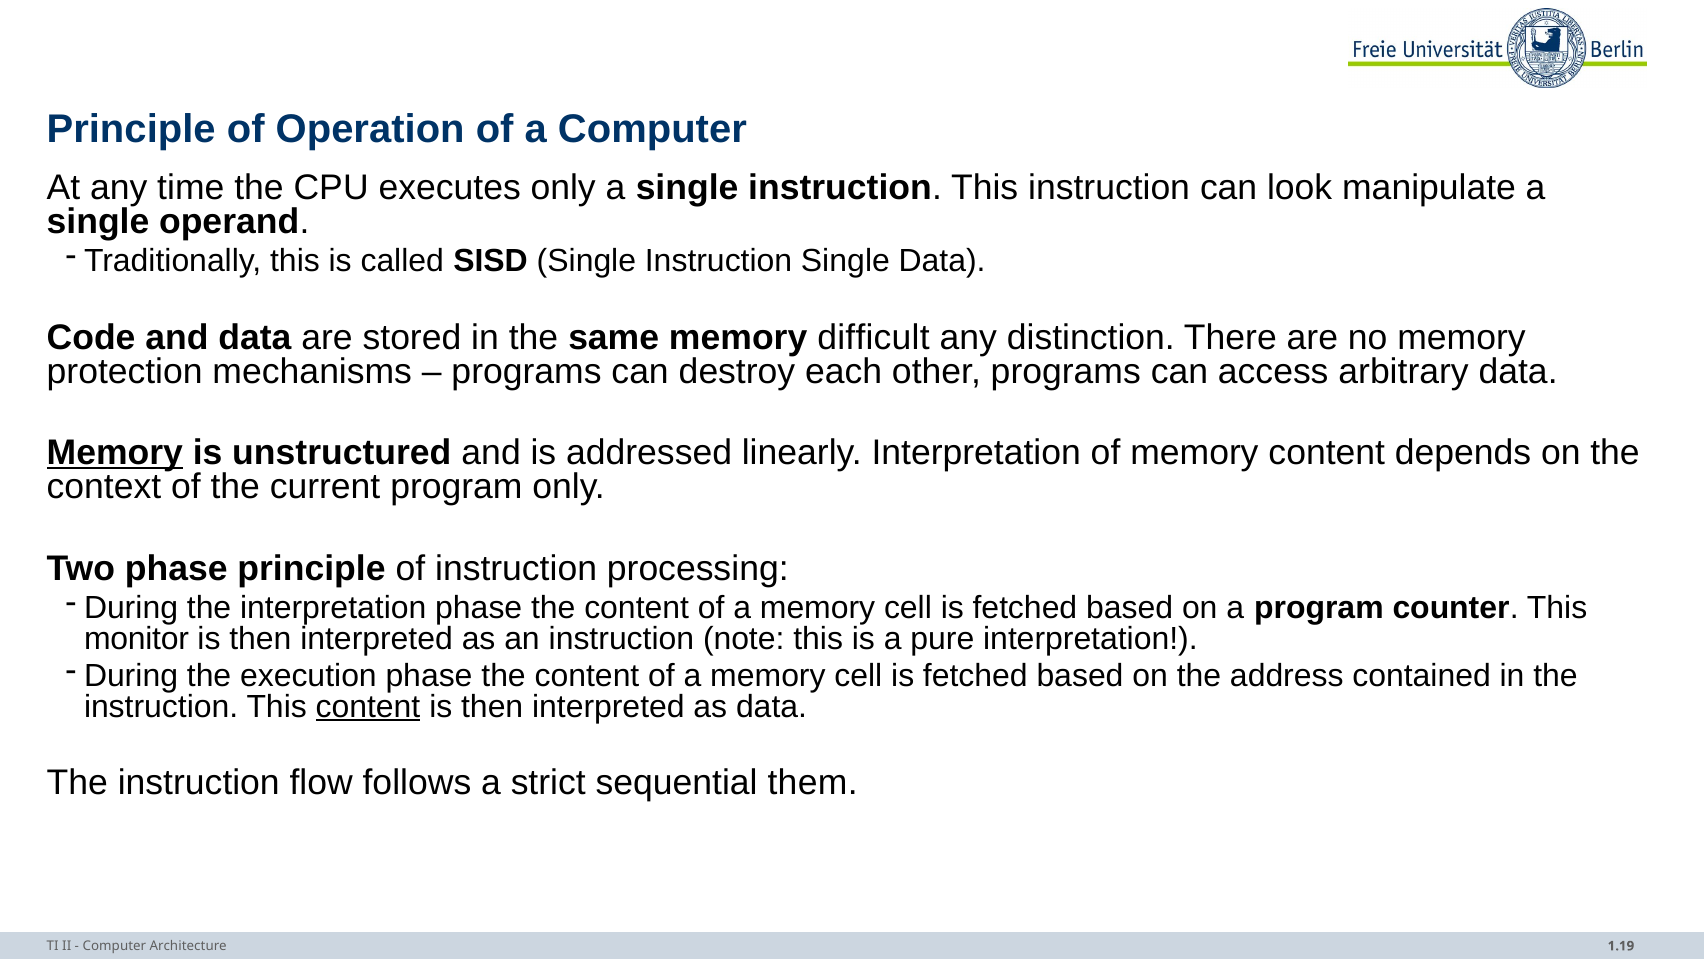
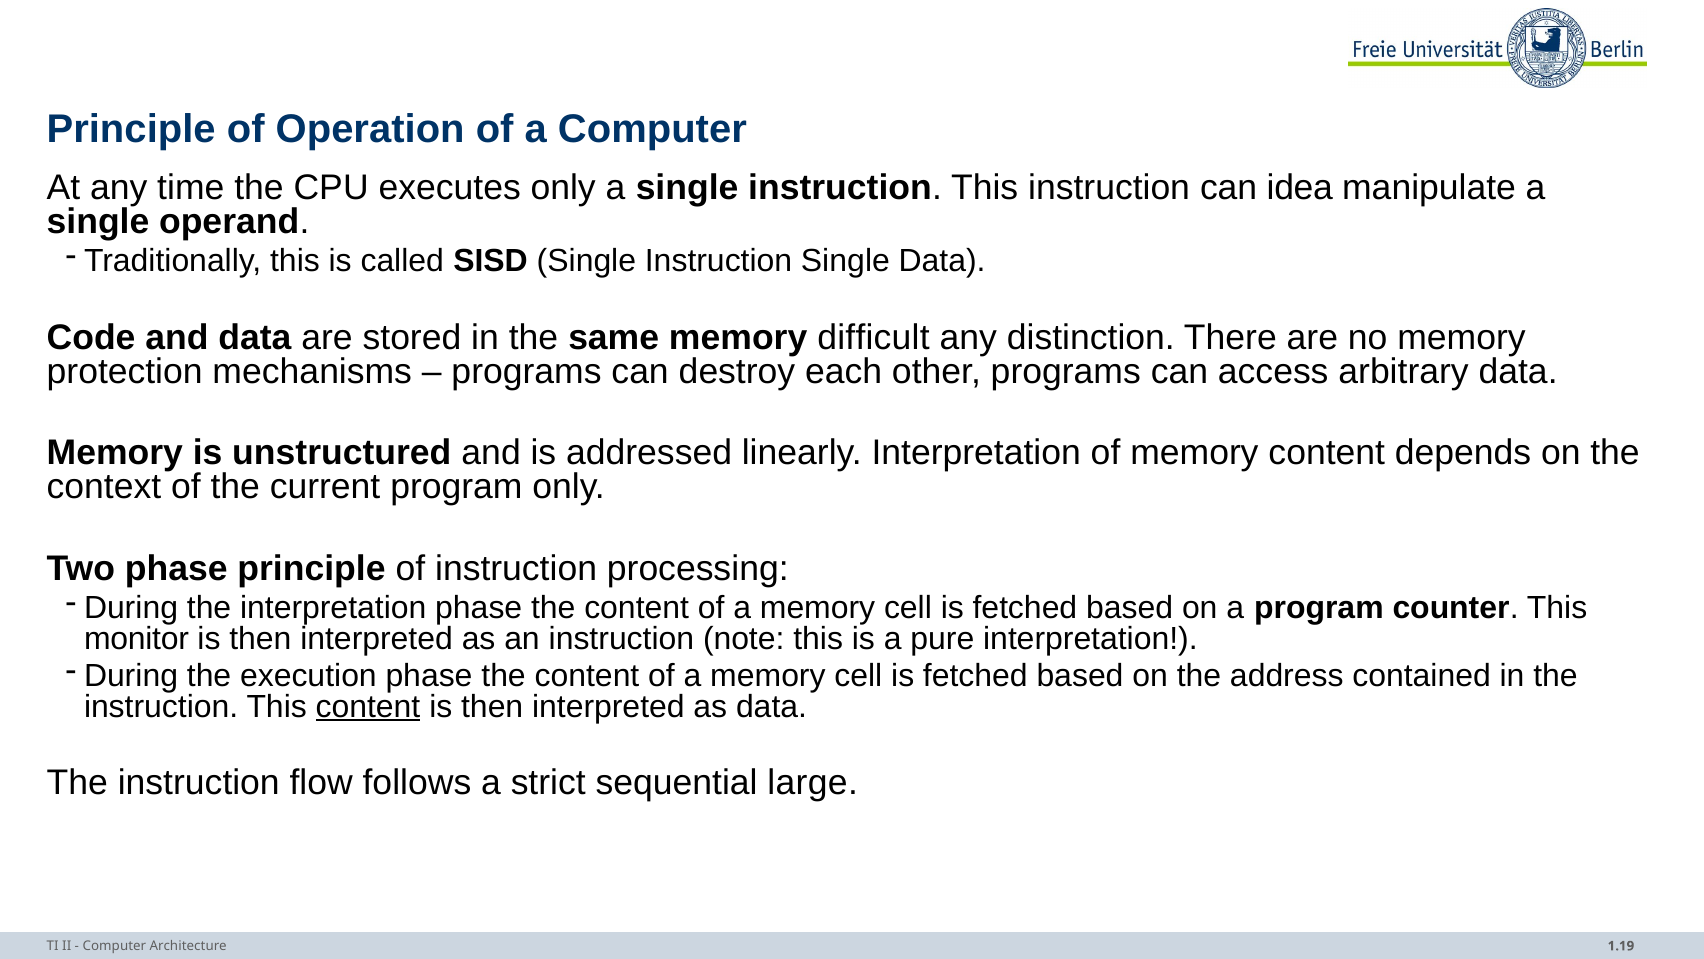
look: look -> idea (1300, 188)
Memory underline: present -> none (115, 453)
them: them -> large (813, 782)
